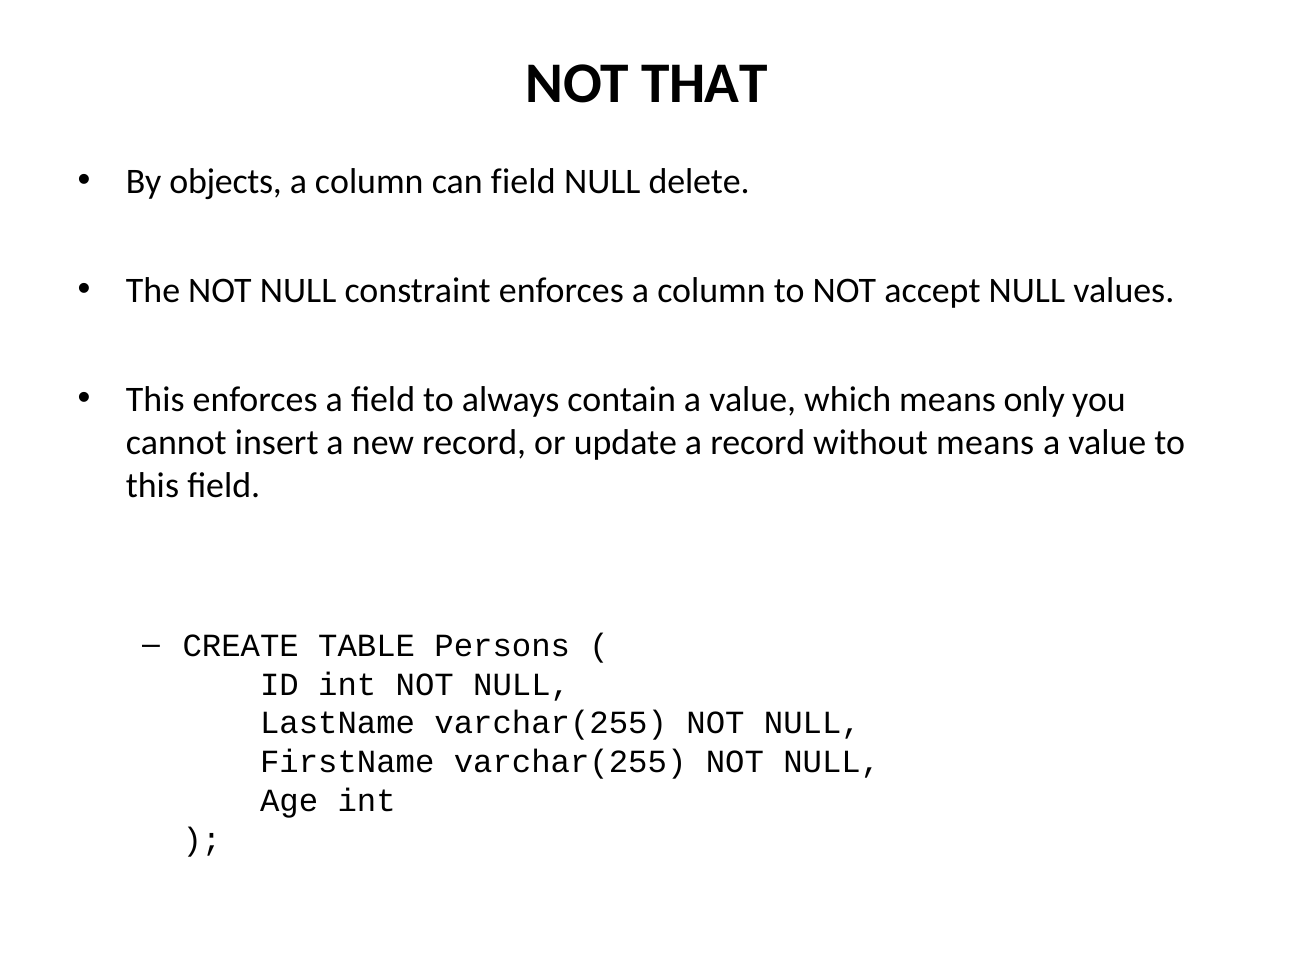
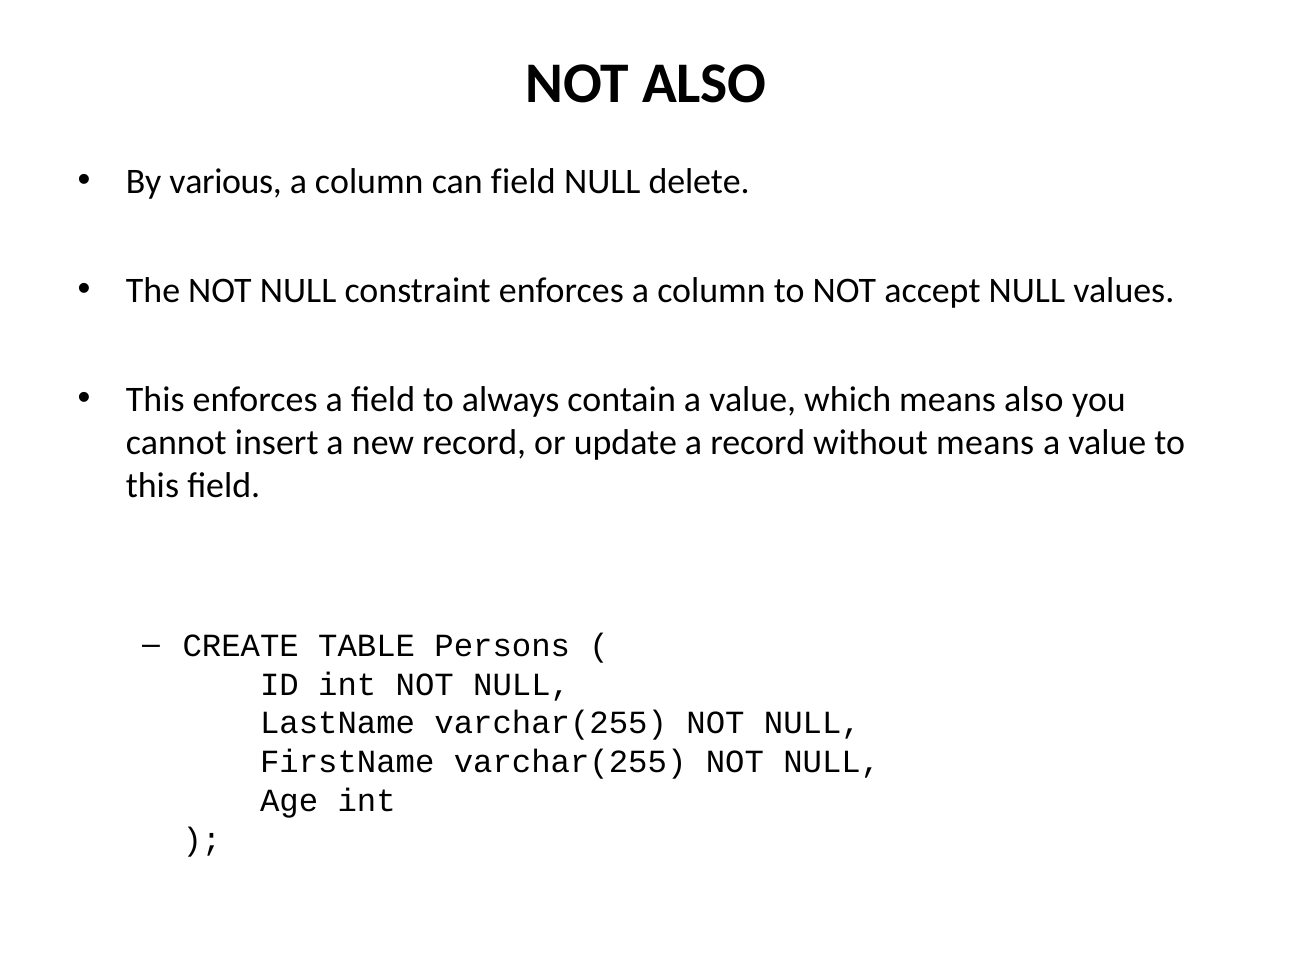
NOT THAT: THAT -> ALSO (704, 84)
objects: objects -> various (226, 181)
means only: only -> also (1034, 400)
